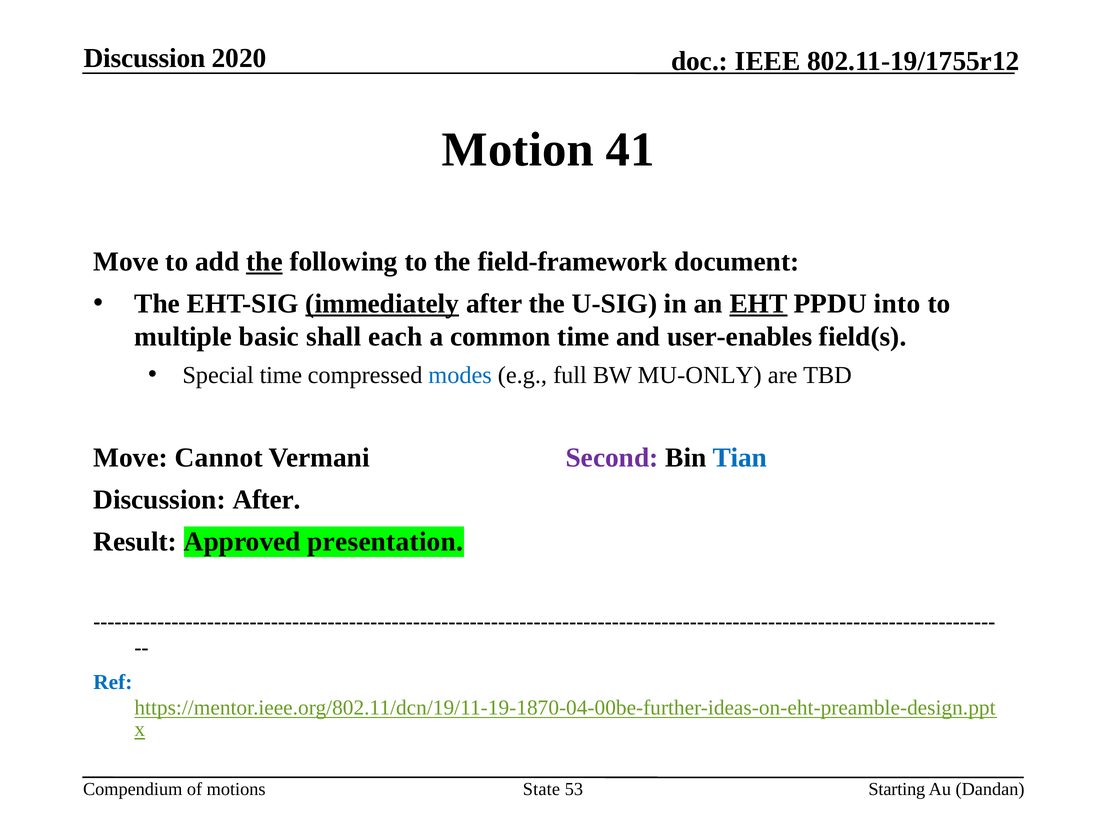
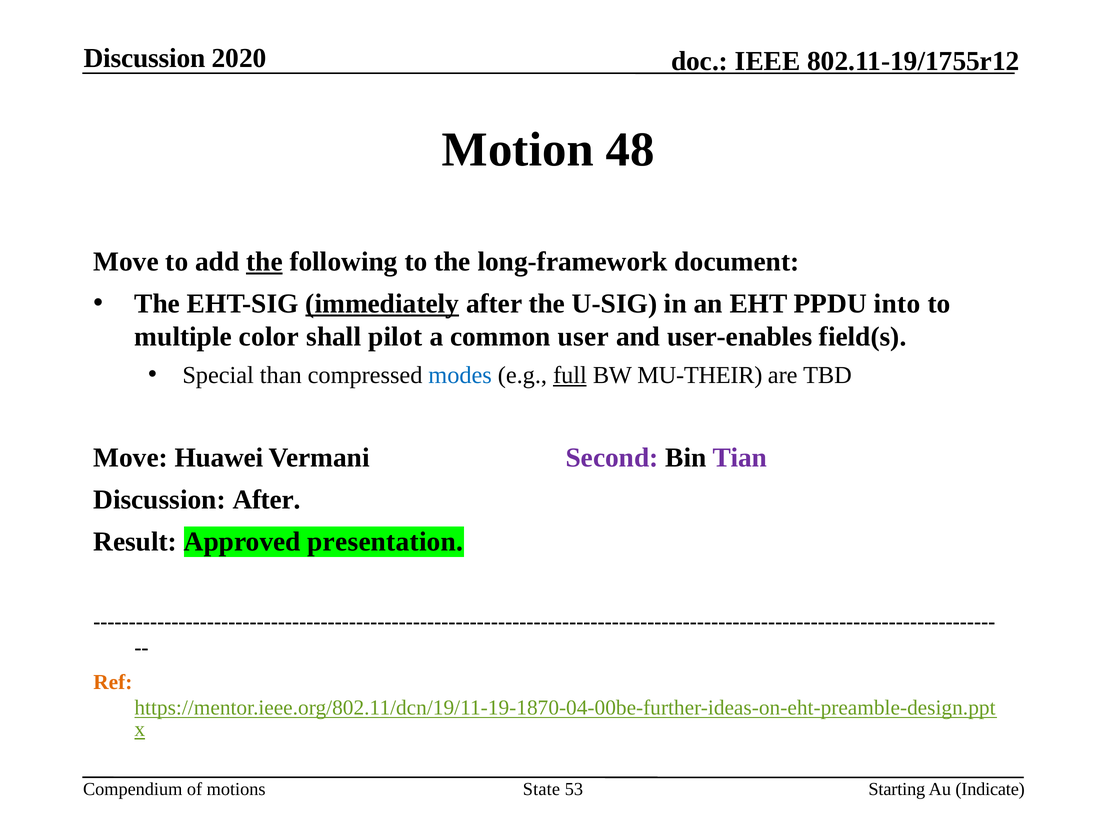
41: 41 -> 48 (630, 150)
field-framework: field-framework -> long-framework (573, 262)
EHT underline: present -> none (758, 304)
basic: basic -> color (269, 337)
each: each -> pilot (395, 337)
common time: time -> user (583, 337)
Special time: time -> than (281, 375)
full underline: none -> present (570, 375)
MU-ONLY: MU-ONLY -> MU-THEIR (700, 375)
Cannot: Cannot -> Huawei (219, 458)
Tian colour: blue -> purple (740, 458)
Ref colour: blue -> orange (113, 682)
Dandan: Dandan -> Indicate (990, 789)
